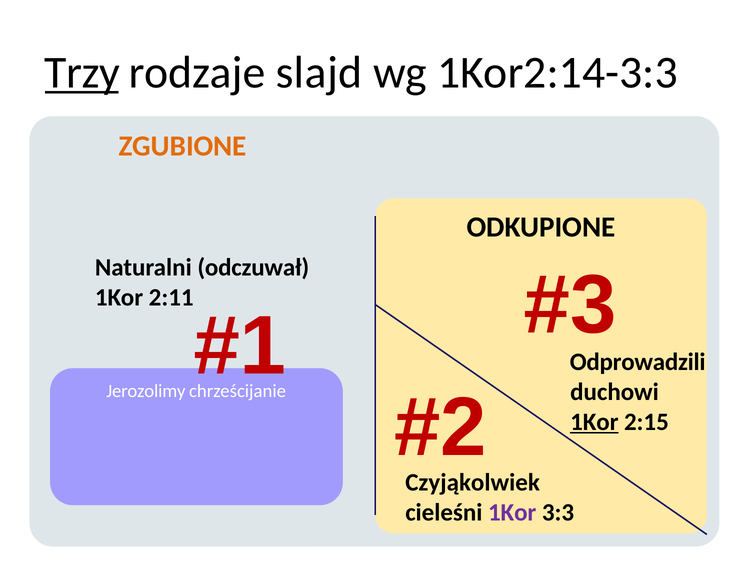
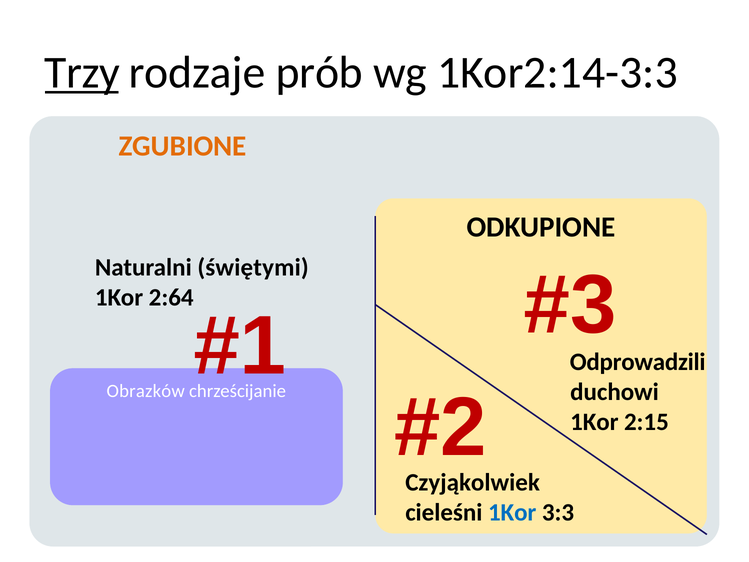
slajd: slajd -> prób (319, 73)
odczuwał: odczuwał -> świętymi (253, 267)
2:11: 2:11 -> 2:64 (171, 297)
Jerozolimy: Jerozolimy -> Obrazków (146, 391)
1Kor underline: present -> none (594, 422)
1Kor colour: purple -> blue (512, 512)
